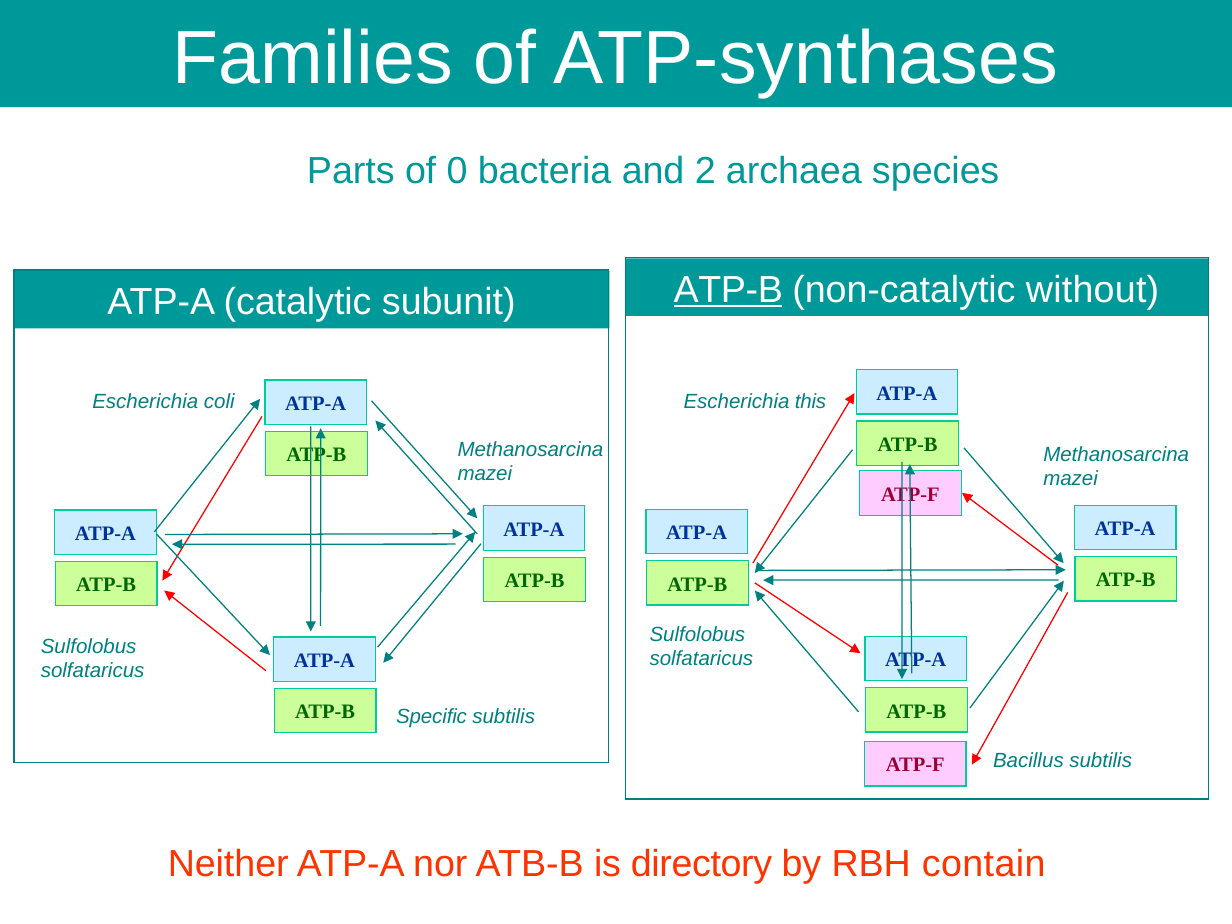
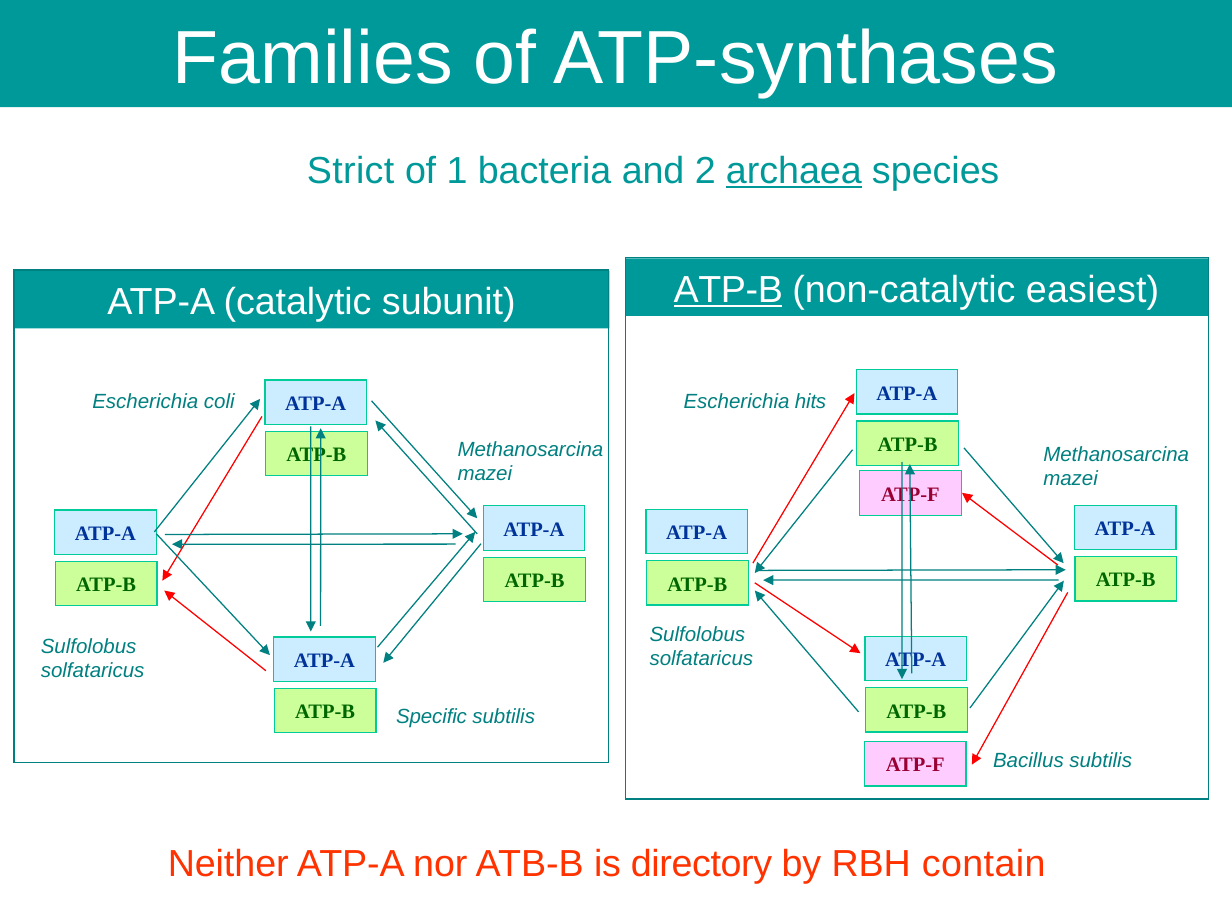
Parts: Parts -> Strict (351, 171)
0: 0 -> 1 (457, 171)
archaea underline: none -> present (794, 171)
without: without -> easiest (1093, 290)
this: this -> hits (811, 401)
